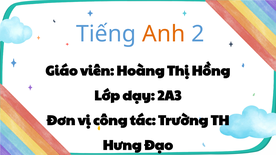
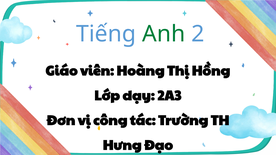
Anh colour: orange -> green (164, 34)
